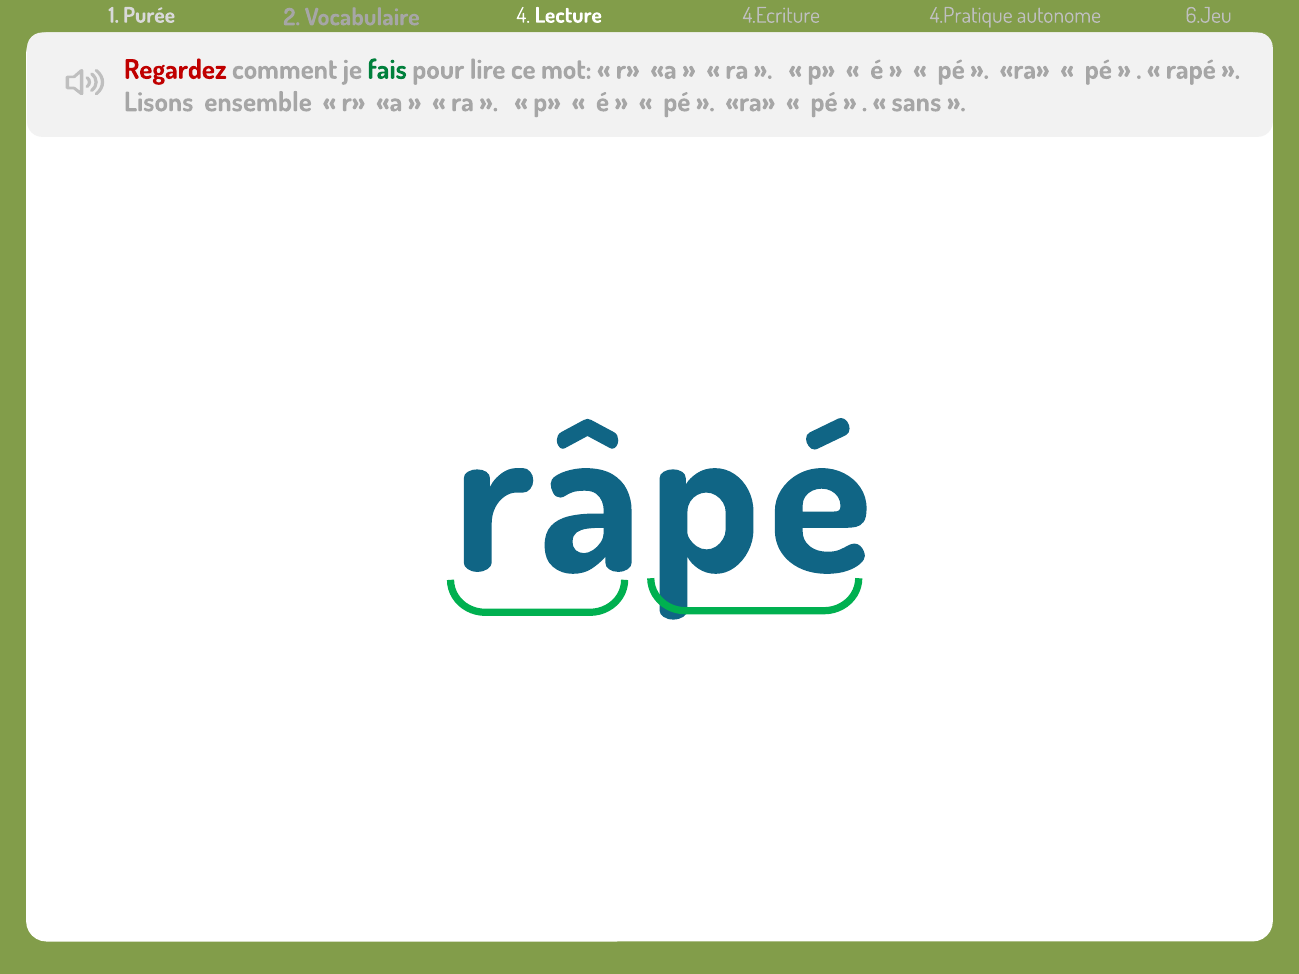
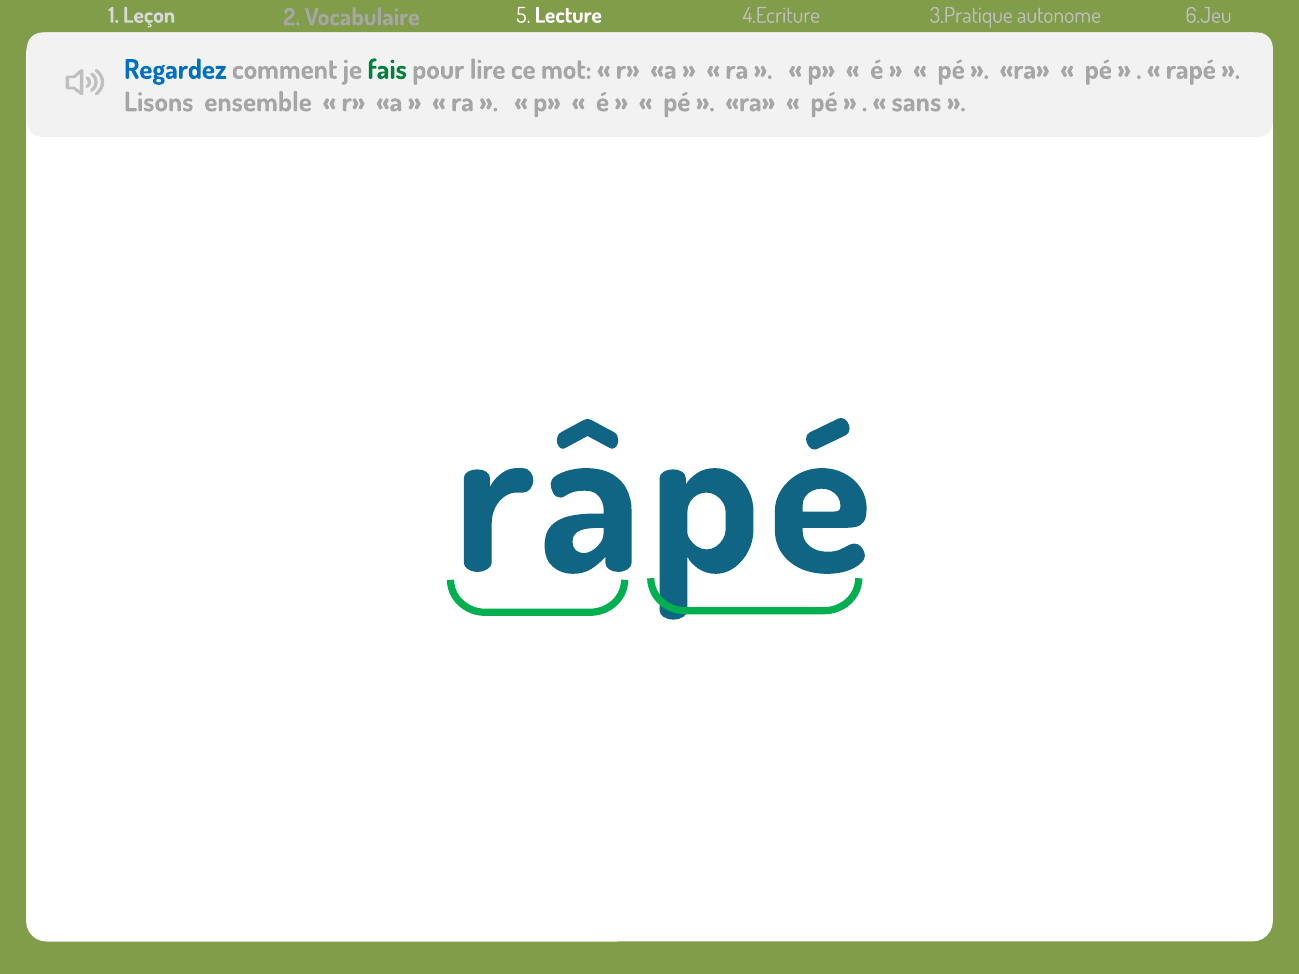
Purée: Purée -> Leçon (149, 16)
4: 4 -> 5 (523, 16)
4.Pratique: 4.Pratique -> 3.Pratique (971, 16)
Regardez colour: red -> blue (175, 70)
